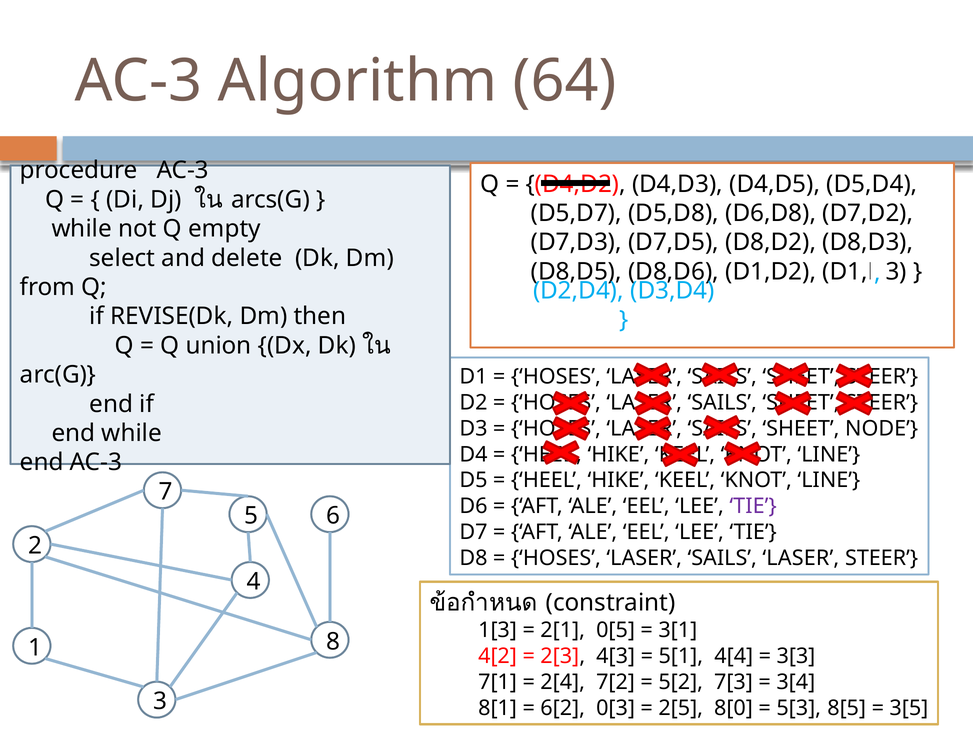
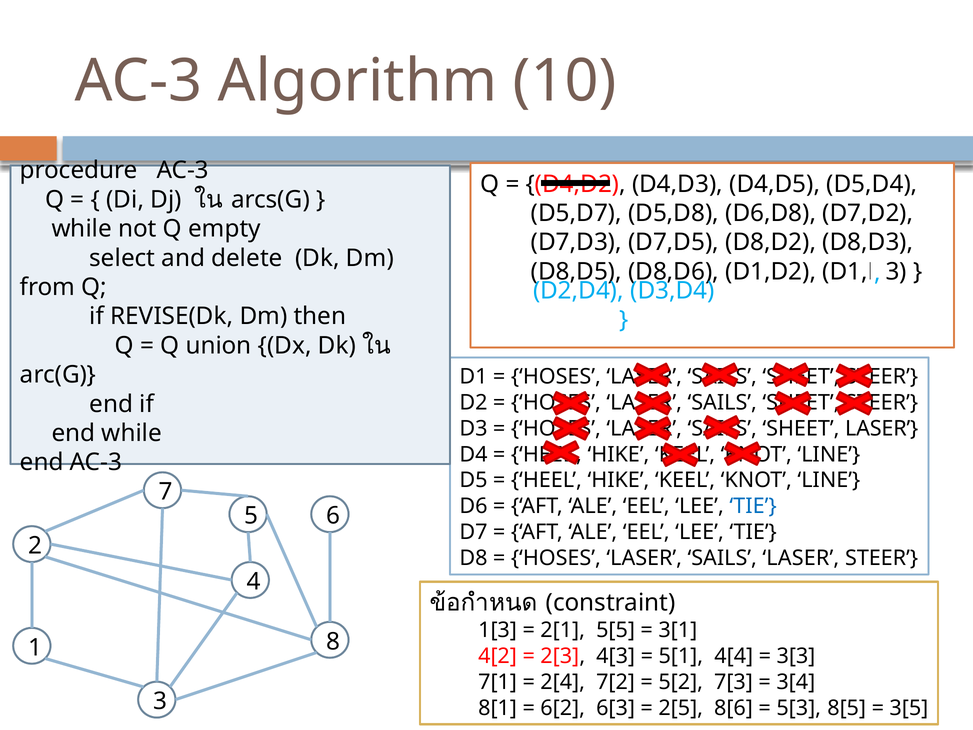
64: 64 -> 10 (565, 81)
SHEET NODE: NODE -> LASER (882, 428)
TIE colour: purple -> blue (753, 506)
0[5: 0[5 -> 5[5 (616, 630)
0[3: 0[3 -> 6[3 (616, 708)
8[0: 8[0 -> 8[6 (734, 708)
